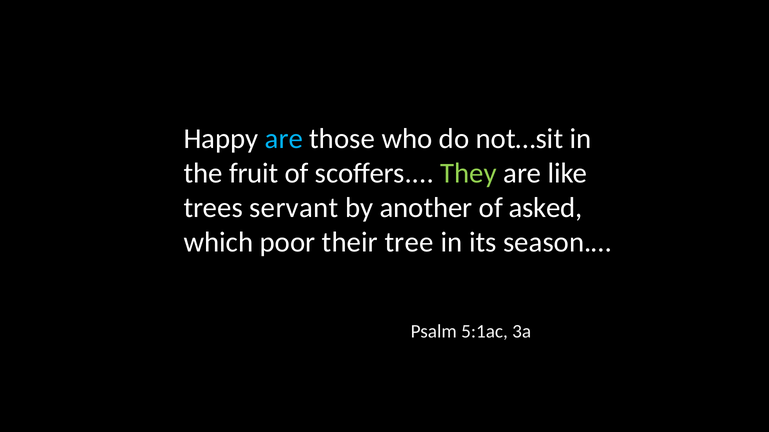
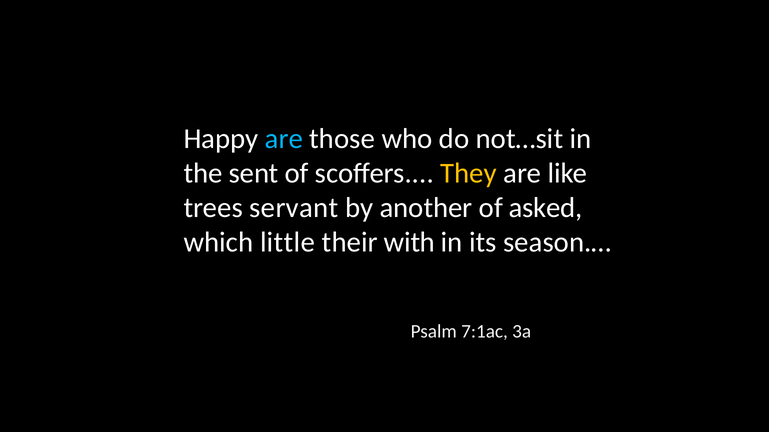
fruit: fruit -> sent (254, 173)
They colour: light green -> yellow (469, 173)
poor: poor -> little (287, 243)
tree: tree -> with (409, 243)
5:1ac: 5:1ac -> 7:1ac (485, 332)
